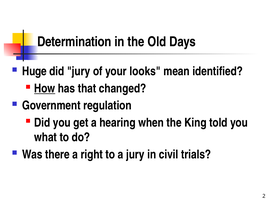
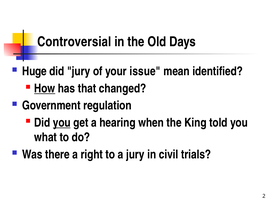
Determination: Determination -> Controversial (74, 42)
looks: looks -> issue (145, 71)
you underline: none -> present (62, 122)
